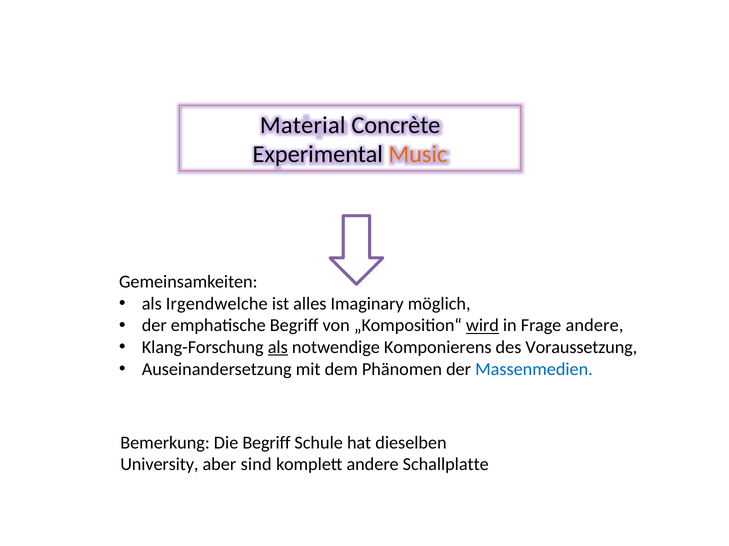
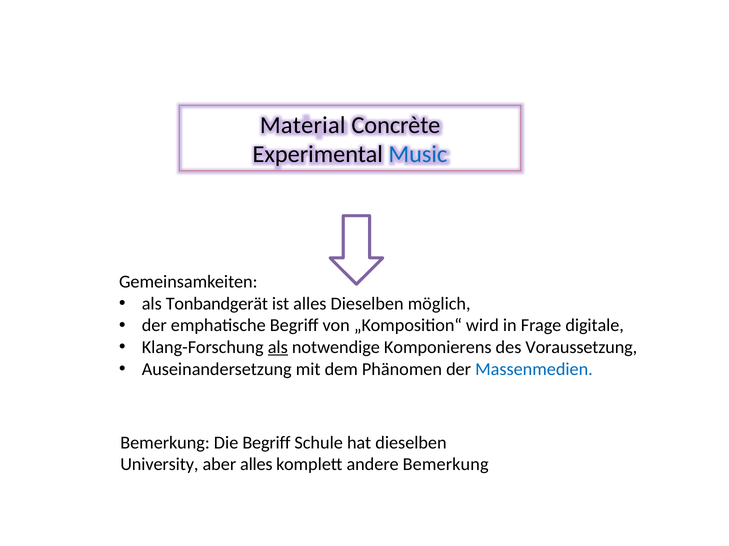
Music colour: orange -> blue (418, 154)
Irgendwelche: Irgendwelche -> Tonbandgerät (217, 304)
alles Imaginary: Imaginary -> Dieselben (367, 304)
wird underline: present -> none (482, 326)
Frage andere: andere -> digitale (595, 326)
aber sind: sind -> alles (256, 465)
andere Schallplatte: Schallplatte -> Bemerkung (446, 465)
